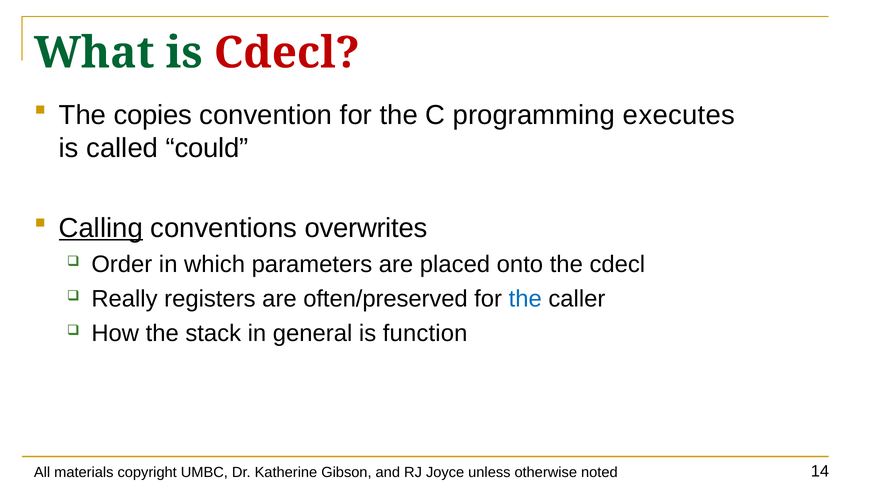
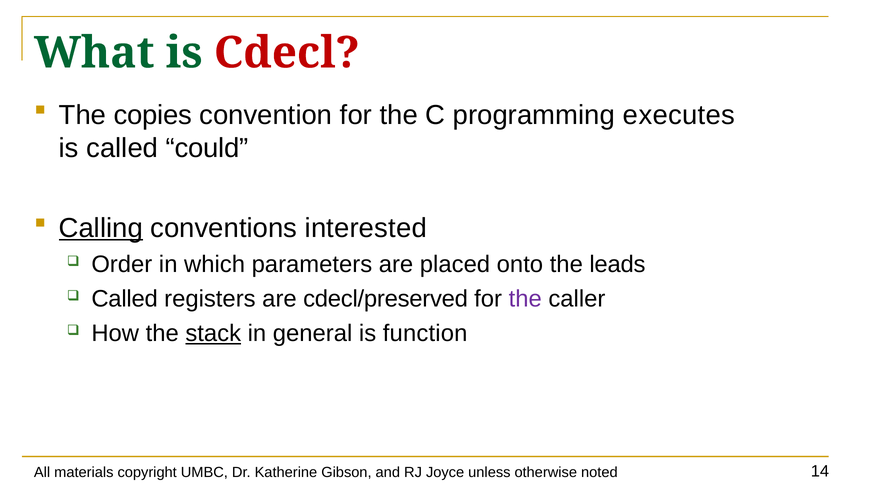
overwrites: overwrites -> interested (366, 228)
the cdecl: cdecl -> leads (617, 265)
Really: Really -> Called (125, 299)
often/preserved: often/preserved -> cdecl/preserved (386, 299)
the colour: blue -> purple (525, 299)
stack underline: none -> present (213, 334)
